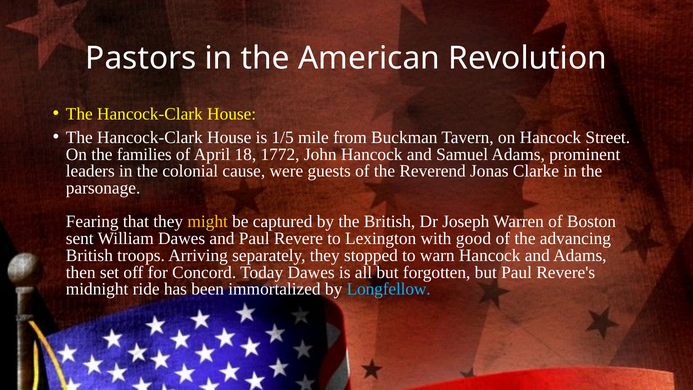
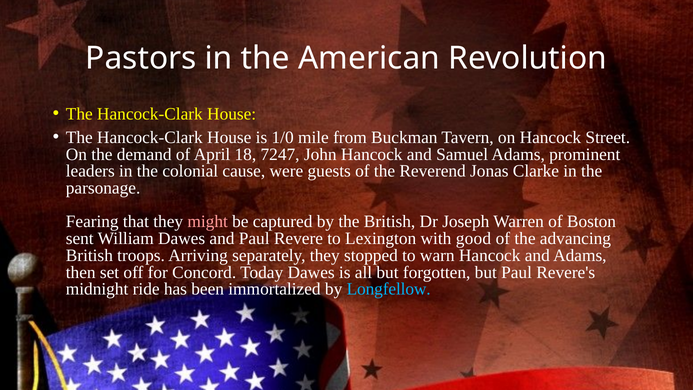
1/5: 1/5 -> 1/0 (283, 137)
families: families -> demand (144, 154)
1772: 1772 -> 7247 (280, 154)
might colour: yellow -> pink (208, 222)
